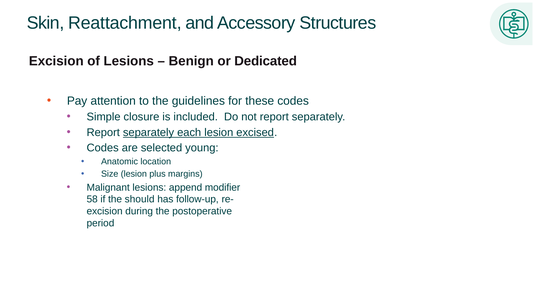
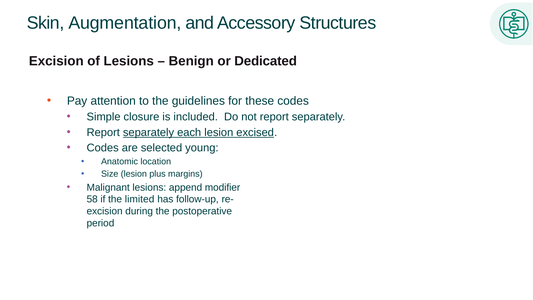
Reattachment: Reattachment -> Augmentation (125, 23)
should: should -> limited (140, 199)
